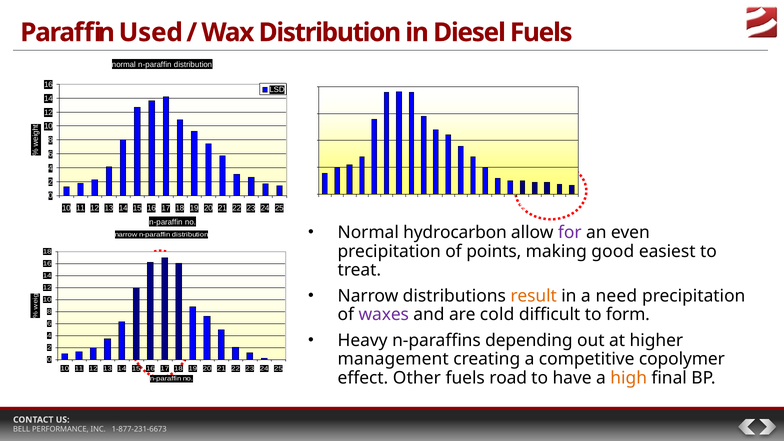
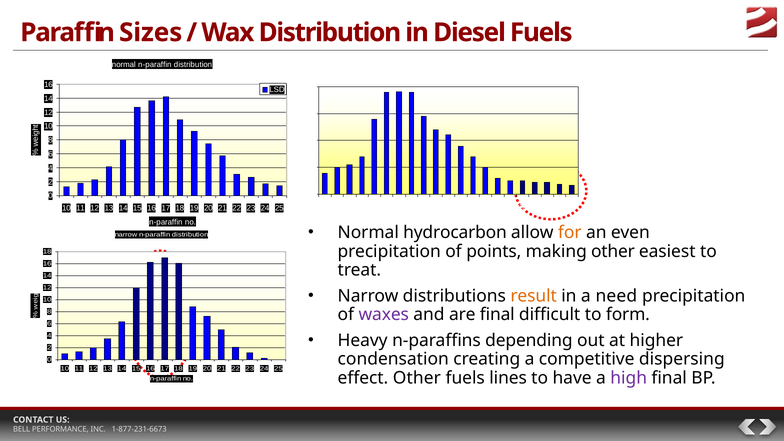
Used: Used -> Sizes (151, 33)
for colour: purple -> orange (570, 232)
making good: good -> other (613, 251)
are cold: cold -> final (497, 315)
management: management -> condensation (393, 359)
copolymer: copolymer -> dispersing (682, 359)
road: road -> lines (508, 378)
high colour: orange -> purple (629, 378)
